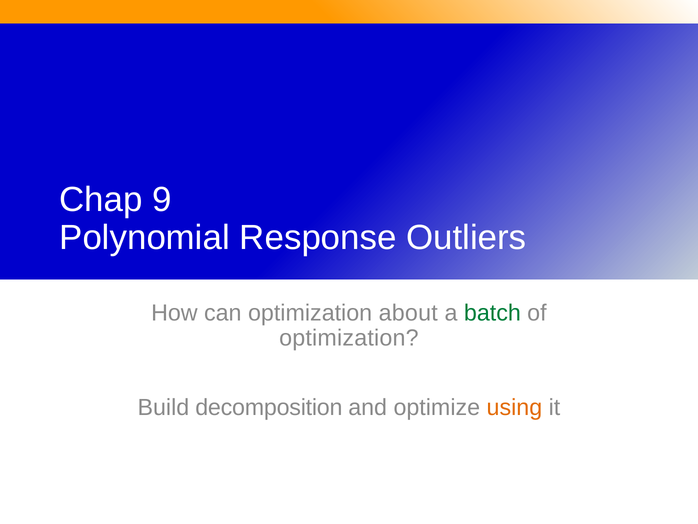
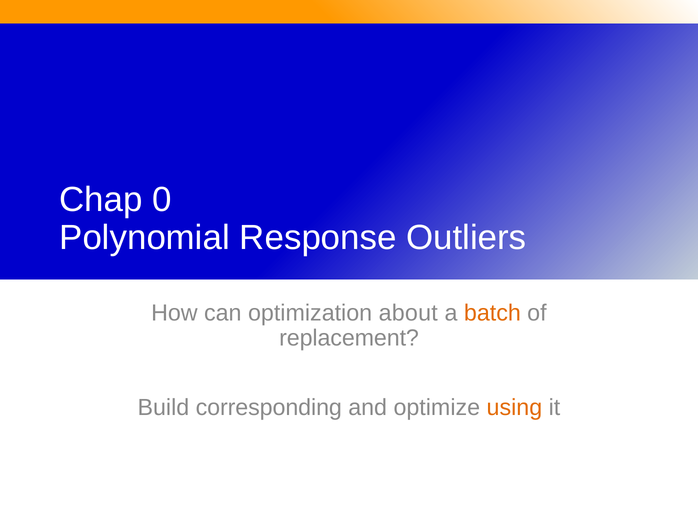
9: 9 -> 0 (162, 200)
batch colour: green -> orange (492, 313)
optimization: optimization -> replacement (349, 338)
decomposition: decomposition -> corresponding (269, 407)
